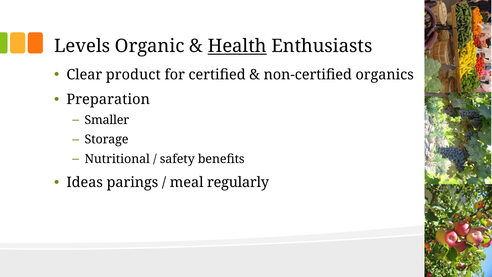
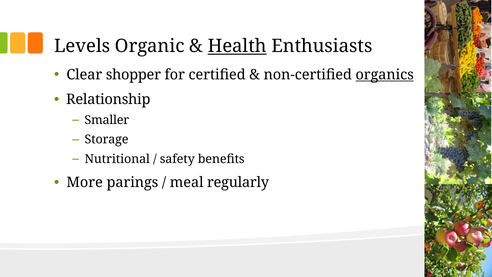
product: product -> shopper (133, 75)
organics underline: none -> present (385, 75)
Preparation: Preparation -> Relationship (108, 99)
Ideas: Ideas -> More (85, 182)
